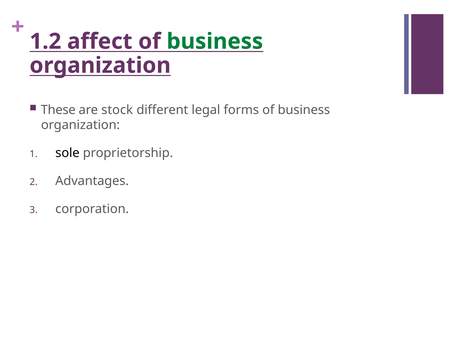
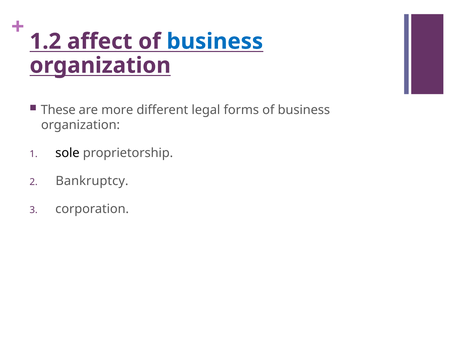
business colour: green -> blue (215, 41)
stock: stock -> more (117, 110)
Advantages: Advantages -> Bankruptcy (92, 181)
